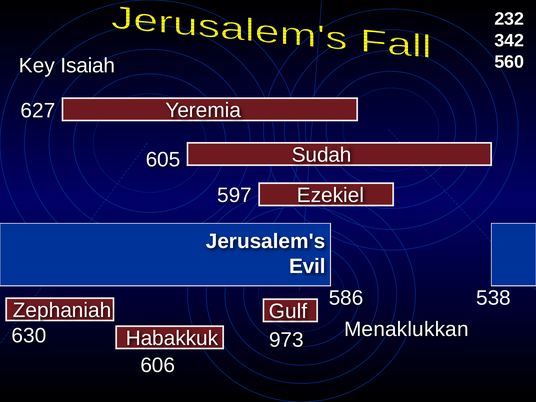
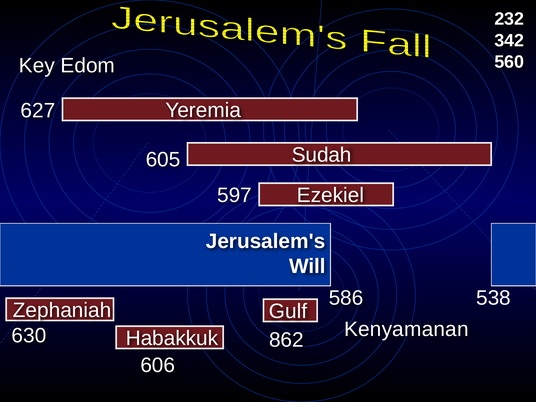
Isaiah: Isaiah -> Edom (88, 66)
Evil: Evil -> Will (307, 266)
Menaklukkan: Menaklukkan -> Kenyamanan (406, 329)
973: 973 -> 862 (286, 340)
